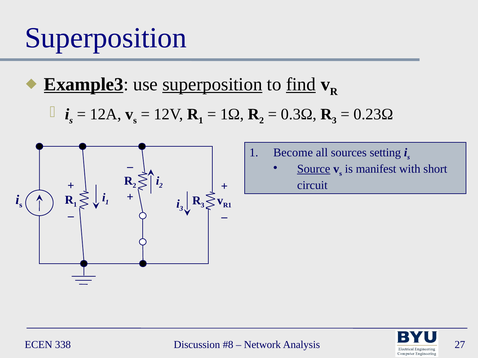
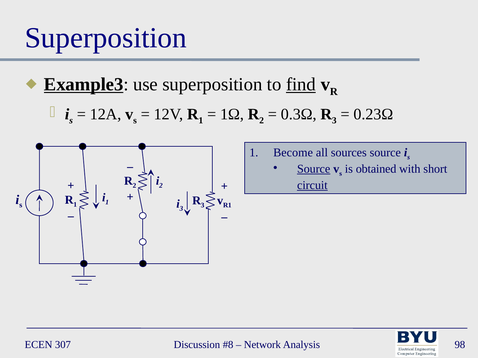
superposition underline: present -> none (212, 85)
sources setting: setting -> source (385, 153)
manifest: manifest -> obtained (376, 169)
circuit underline: none -> present (312, 185)
338: 338 -> 307 (63, 345)
27: 27 -> 98 (460, 345)
